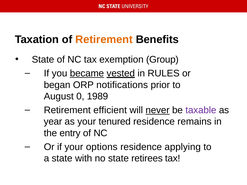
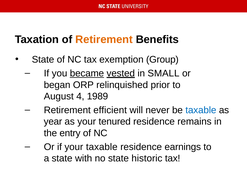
RULES: RULES -> SMALL (164, 73)
notifications: notifications -> relinquished (122, 85)
0: 0 -> 4 (80, 97)
never underline: present -> none (158, 110)
taxable colour: purple -> blue (201, 110)
your options: options -> taxable (102, 147)
applying: applying -> earnings (183, 147)
retirees: retirees -> historic (147, 159)
